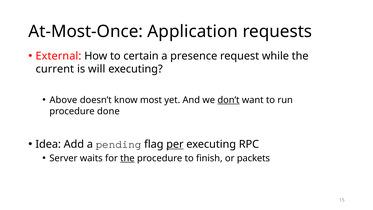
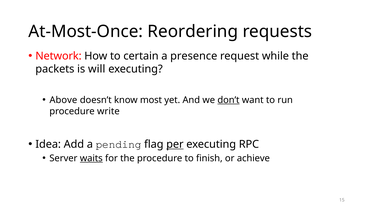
Application: Application -> Reordering (193, 31)
External: External -> Network (59, 56)
current: current -> packets (55, 69)
done: done -> write (108, 111)
waits underline: none -> present (91, 158)
the underline: present -> none (127, 158)
packets: packets -> achieve (253, 158)
